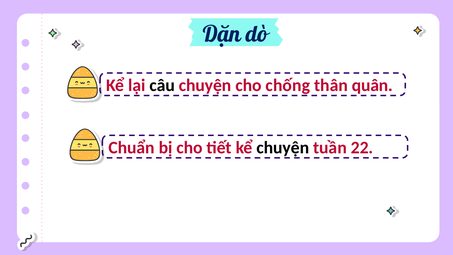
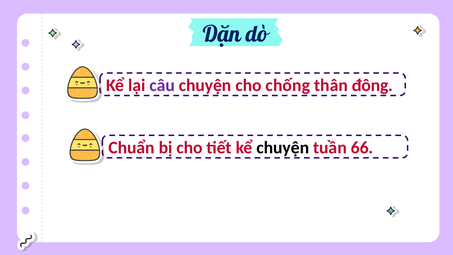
câu colour: black -> purple (162, 85)
quân: quân -> đông (372, 85)
22: 22 -> 66 (362, 148)
